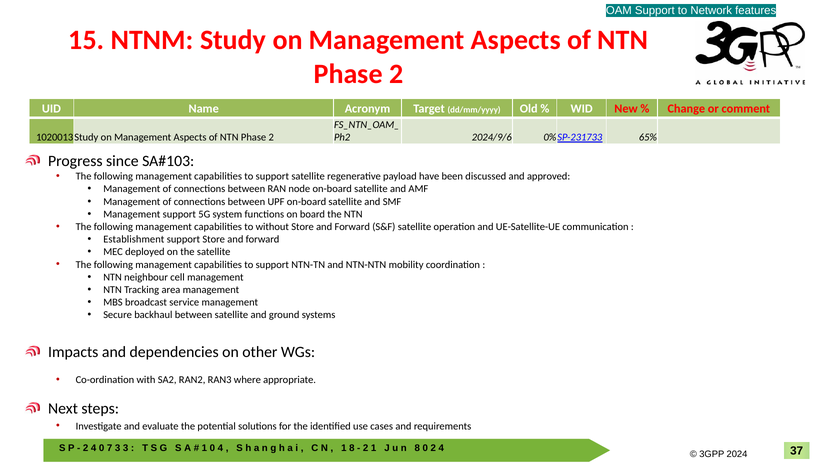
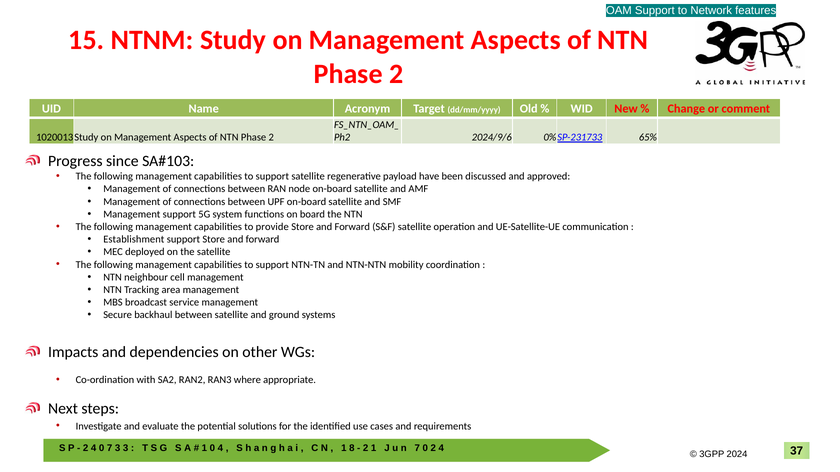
without: without -> provide (272, 227)
8: 8 -> 7 (417, 449)
